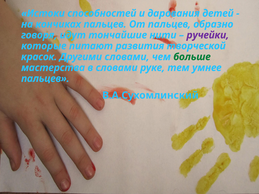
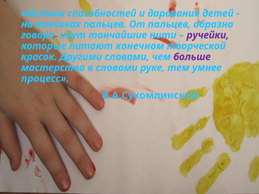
развития: развития -> конечном (140, 46)
больше colour: green -> purple (192, 57)
пальцев: пальцев -> процесс (45, 79)
